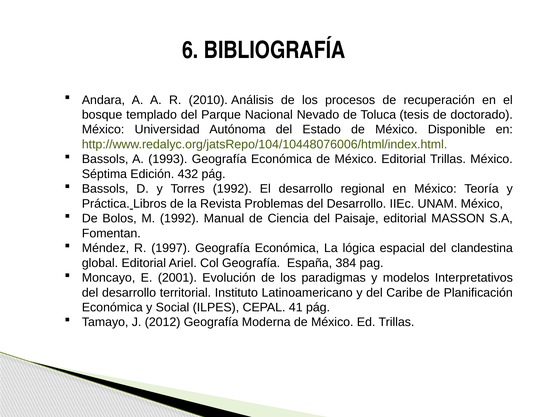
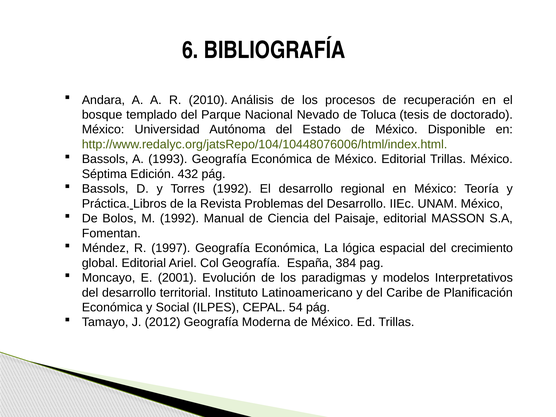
clandestina: clandestina -> crecimiento (482, 248)
41: 41 -> 54 (296, 307)
